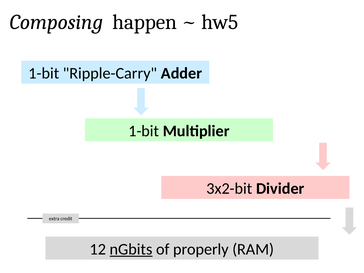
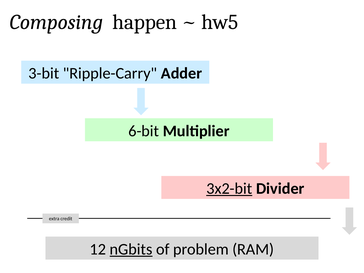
1-bit: 1-bit -> 3-bit (44, 73)
1-bit: 1-bit -> 6-bit (144, 131)
3x2-bit underline: none -> present (229, 189)
properly: properly -> problem (201, 249)
